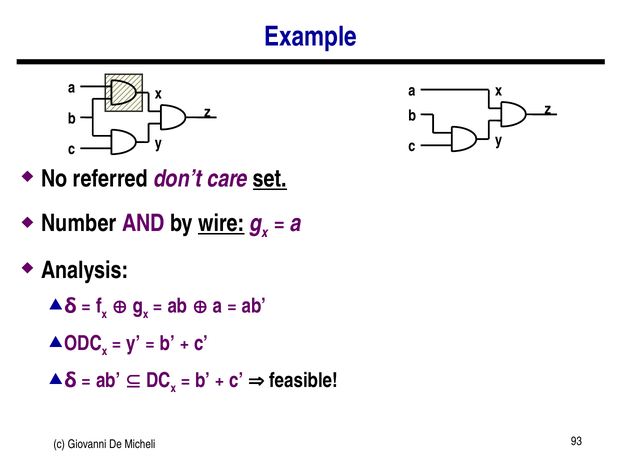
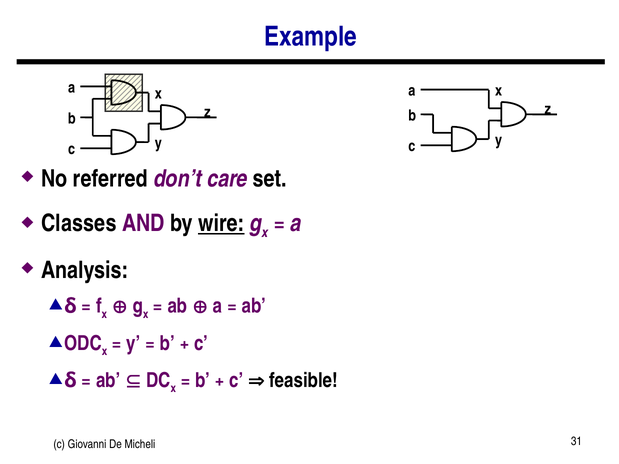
set underline: present -> none (270, 179)
Number: Number -> Classes (79, 223)
93: 93 -> 31 (576, 442)
